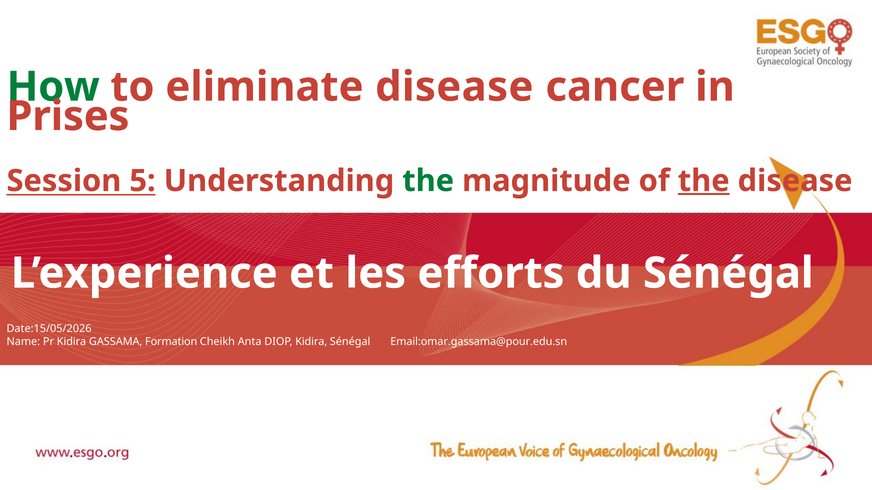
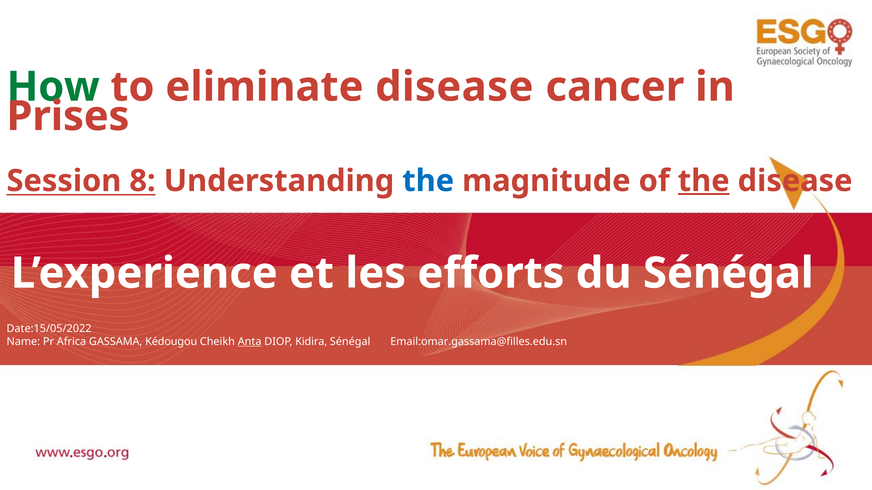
5: 5 -> 8 (142, 181)
the colour: green -> blue (428, 181)
Date:15/05/2026: Date:15/05/2026 -> Date:15/05/2022 (49, 329)
Pr Kidira: Kidira -> Africa (72, 342)
Formation: Formation -> Kédougou (171, 342)
Anta underline: none -> present (250, 342)
Email:omar.gassama@pour.edu.sn: Email:omar.gassama@pour.edu.sn -> Email:omar.gassama@filles.edu.sn (479, 342)
